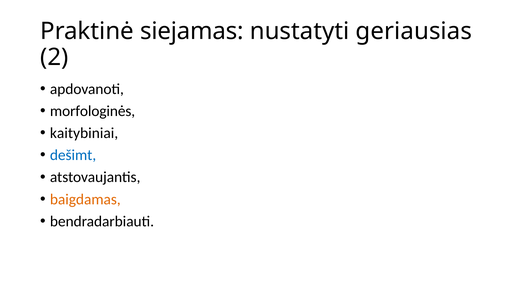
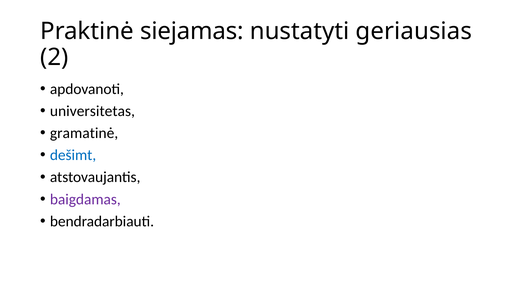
morfologinės: morfologinės -> universitetas (92, 111)
kaitybiniai: kaitybiniai -> gramatinė (84, 133)
baigdamas colour: orange -> purple (85, 199)
